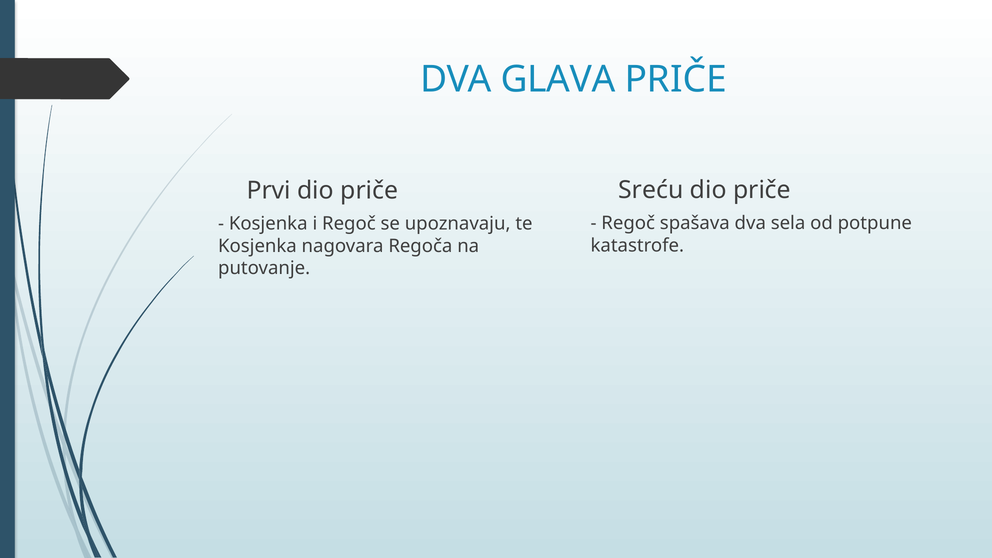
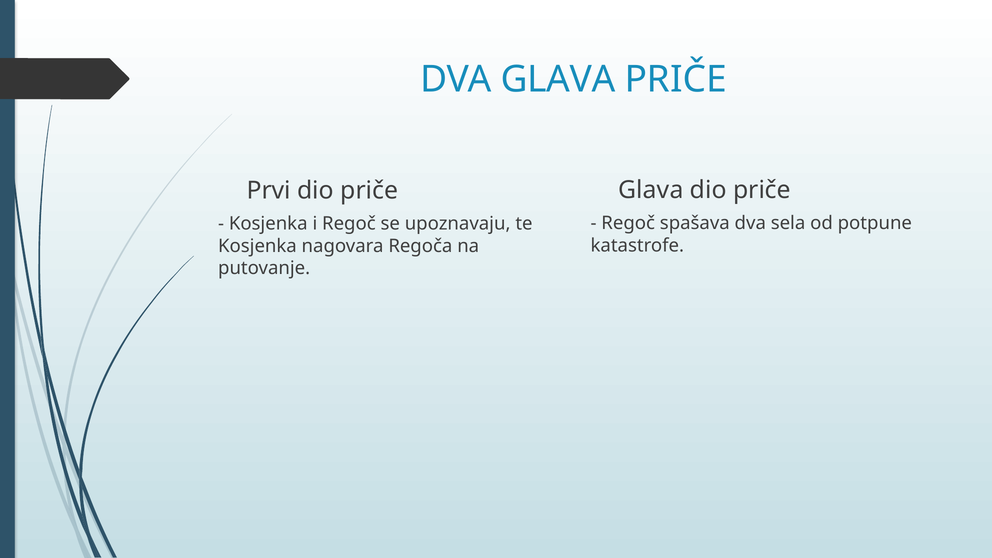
Sreću: Sreću -> Glava (651, 190)
